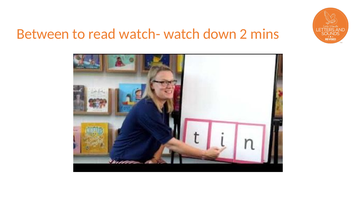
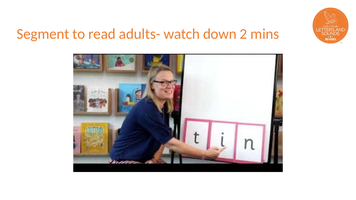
Between: Between -> Segment (43, 34)
watch-: watch- -> adults- (140, 34)
